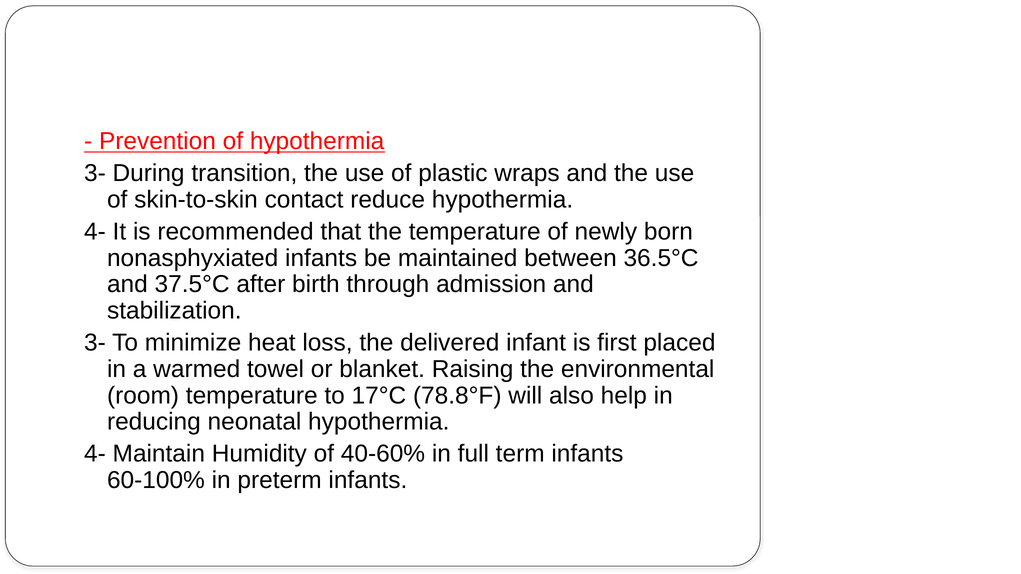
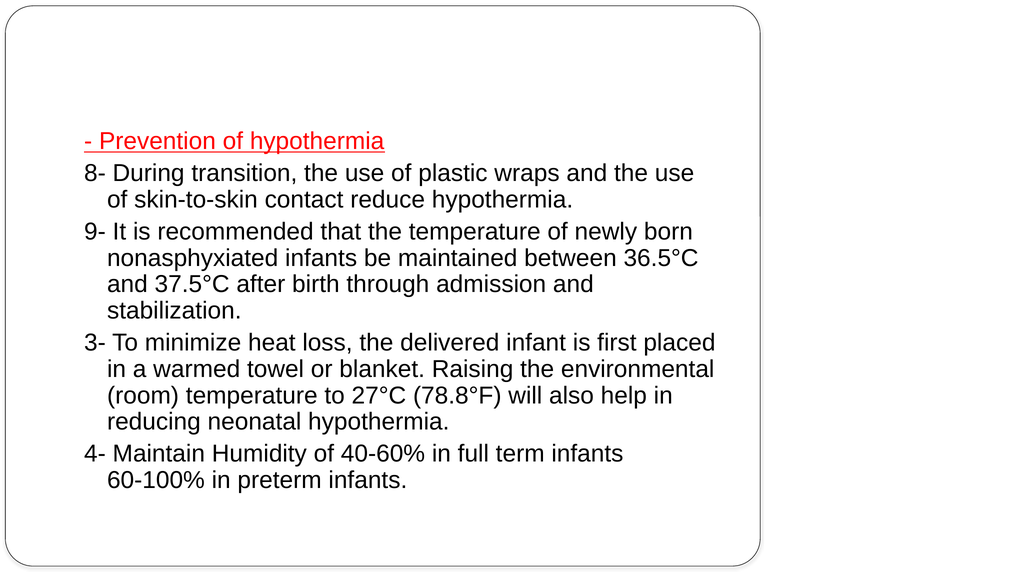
3-: 3- -> 8- (95, 173)
4-: 4- -> 9- (95, 232)
17°C: 17°C -> 27°C (379, 396)
